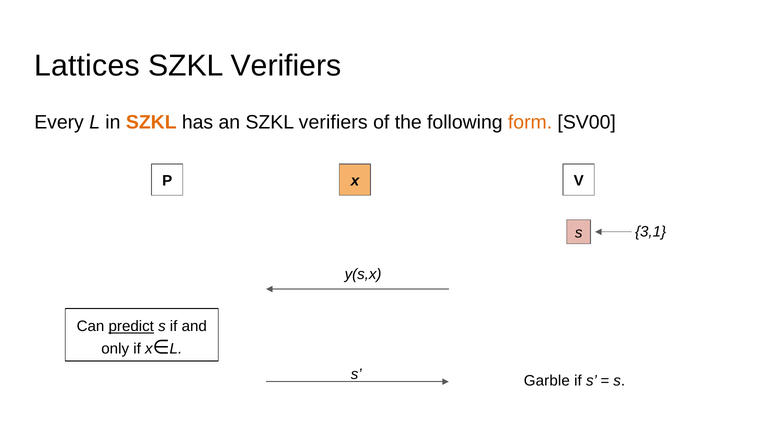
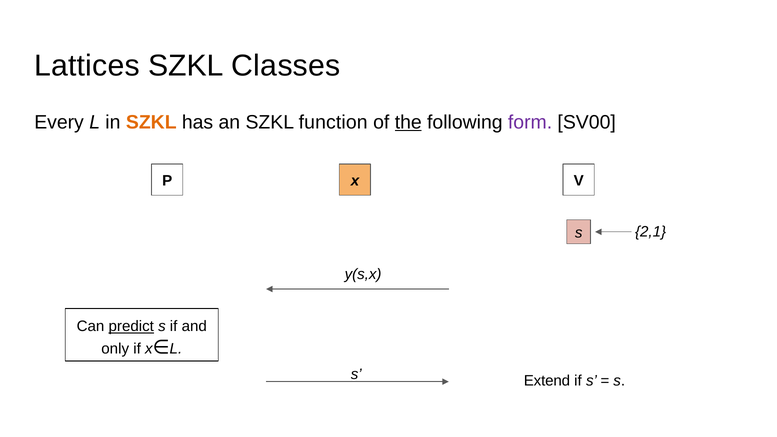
Verifiers: Verifiers -> Classes (286, 66)
an SZKL verifiers: verifiers -> function (333, 122)
the underline: none -> present (408, 122)
form colour: orange -> purple (530, 122)
3,1: 3,1 -> 2,1 (651, 232)
Garble: Garble -> Extend (547, 381)
